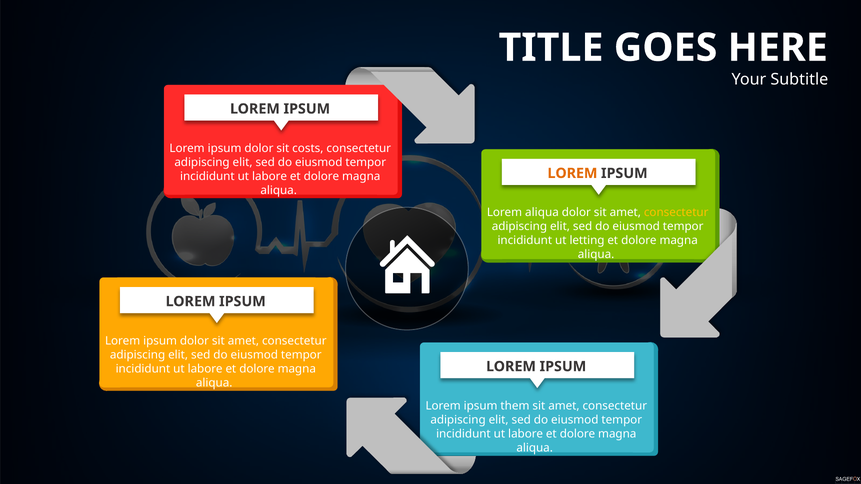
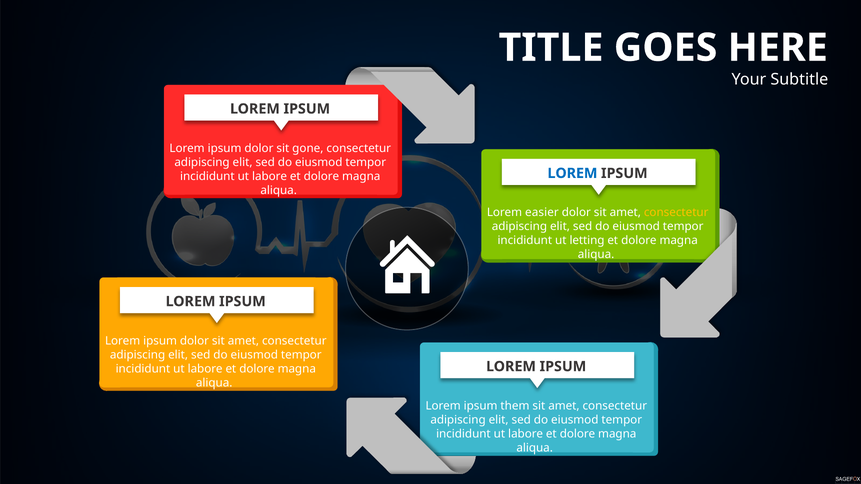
costs: costs -> gone (308, 148)
LOREM colour: orange -> blue (572, 173)
Lorem aliqua: aliqua -> easier (542, 213)
